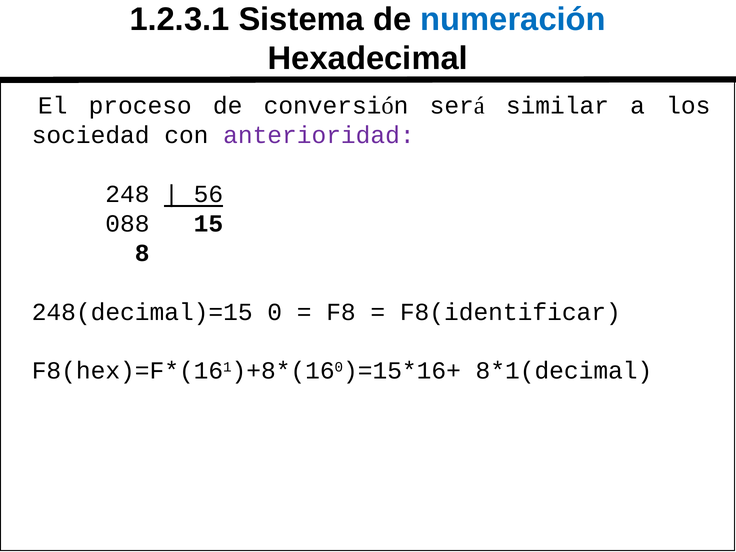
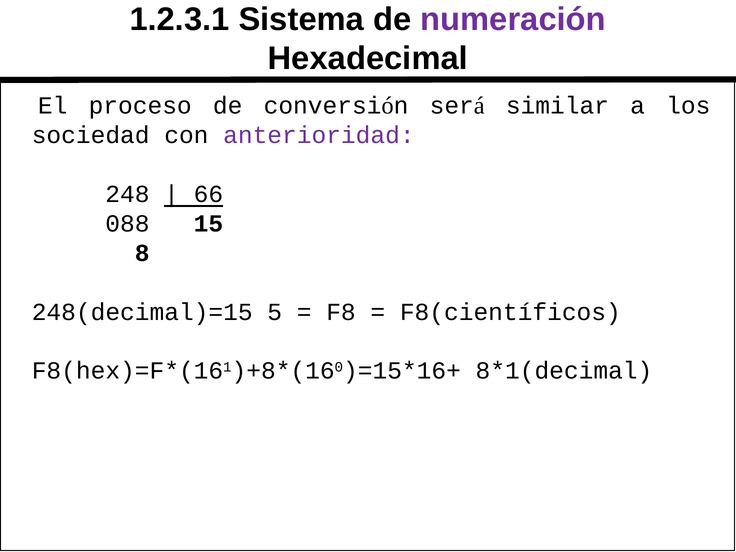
numeración colour: blue -> purple (513, 19)
56: 56 -> 66 (208, 194)
0: 0 -> 5 (275, 312)
F8(identificar: F8(identificar -> F8(científicos (510, 312)
